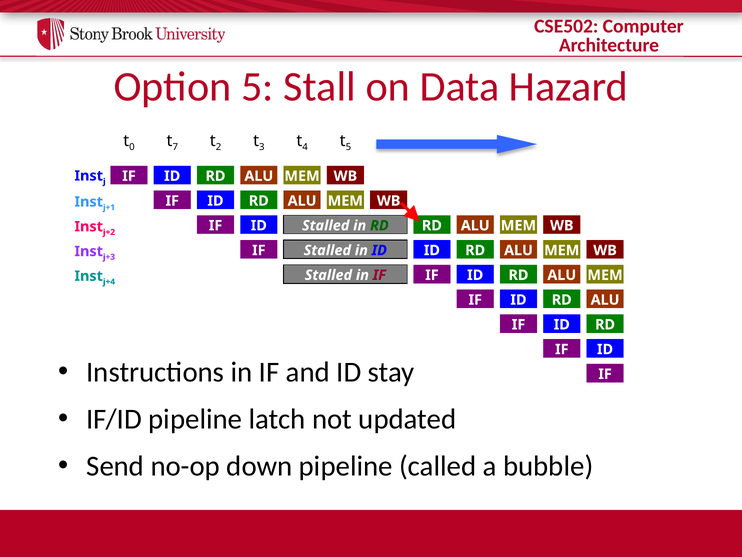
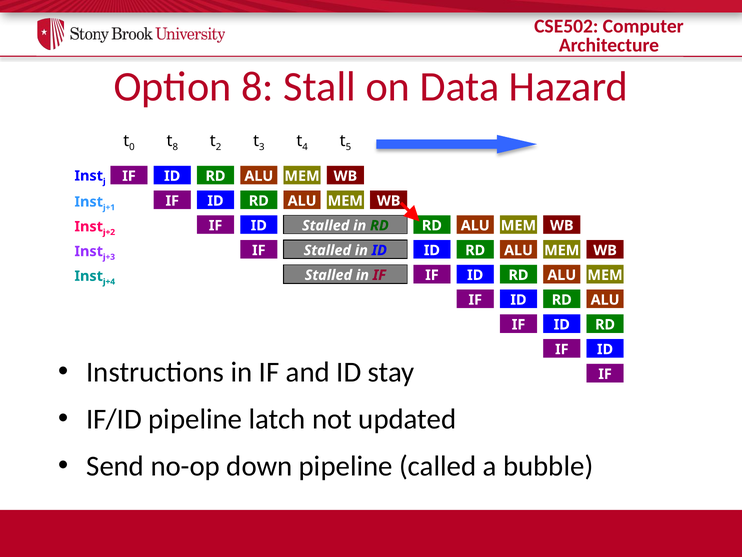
Option 5: 5 -> 8 (257, 87)
7: 7 -> 8 (175, 147)
